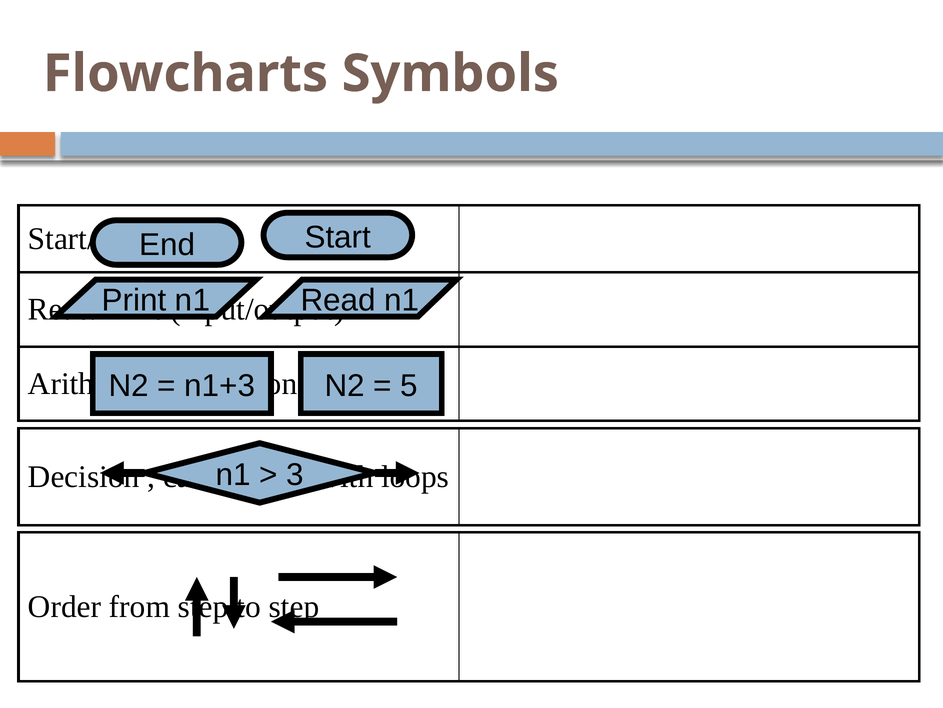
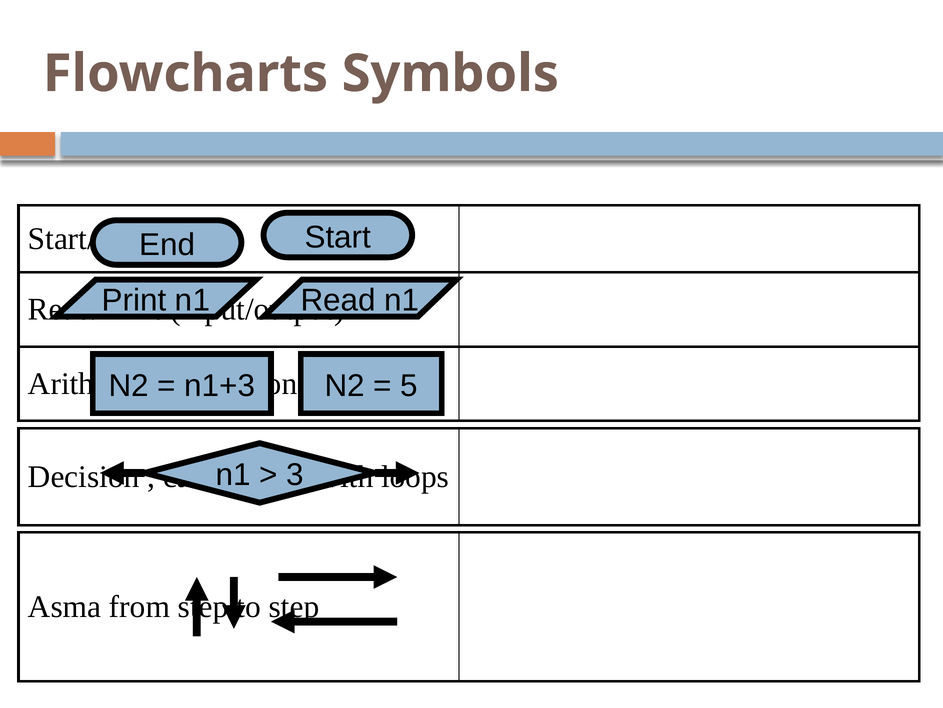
Order: Order -> Asma (65, 606)
